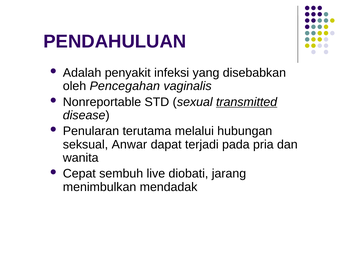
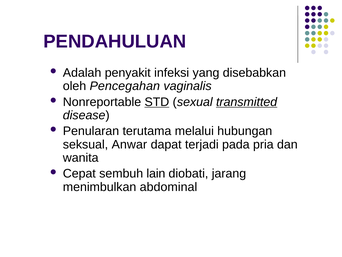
STD underline: none -> present (157, 102)
live: live -> lain (156, 173)
mendadak: mendadak -> abdominal (169, 187)
